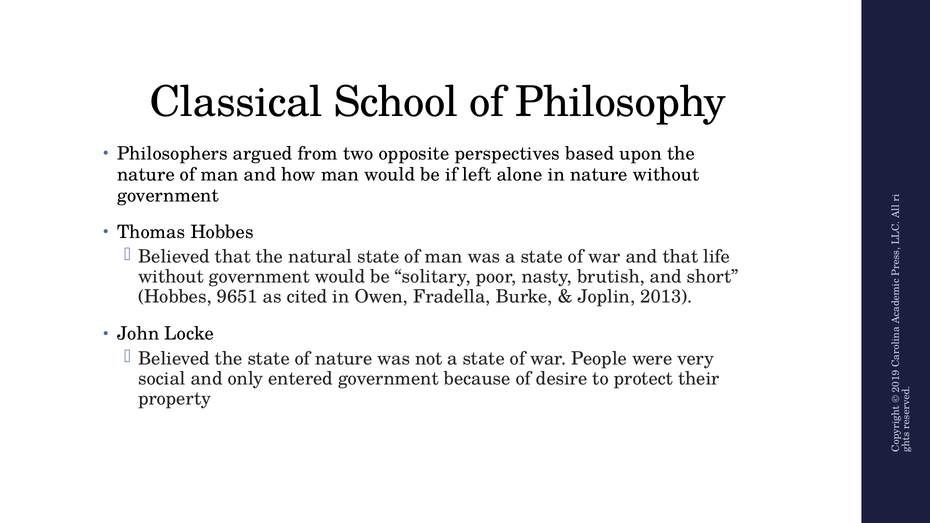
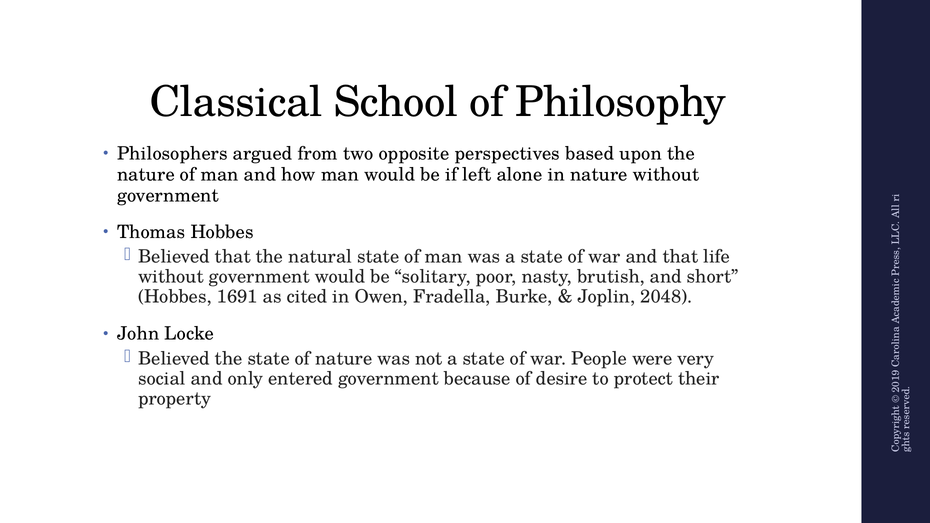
9651: 9651 -> 1691 (237, 297)
2013: 2013 -> 2048 (666, 297)
